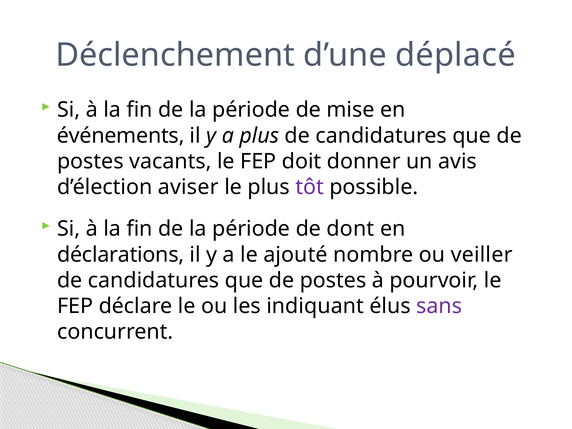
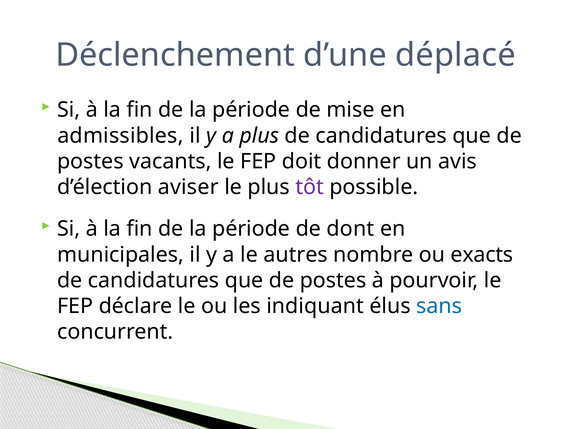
événements: événements -> admissibles (120, 136)
déclarations: déclarations -> municipales (121, 255)
ajouté: ajouté -> autres (296, 255)
veiller: veiller -> exacts (482, 255)
sans colour: purple -> blue (439, 306)
